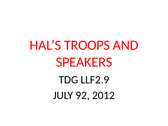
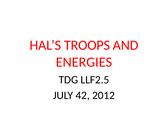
SPEAKERS: SPEAKERS -> ENERGIES (84, 62)
LLF2.9: LLF2.9 -> LLF2.5 (95, 80)
92: 92 -> 42 (83, 95)
